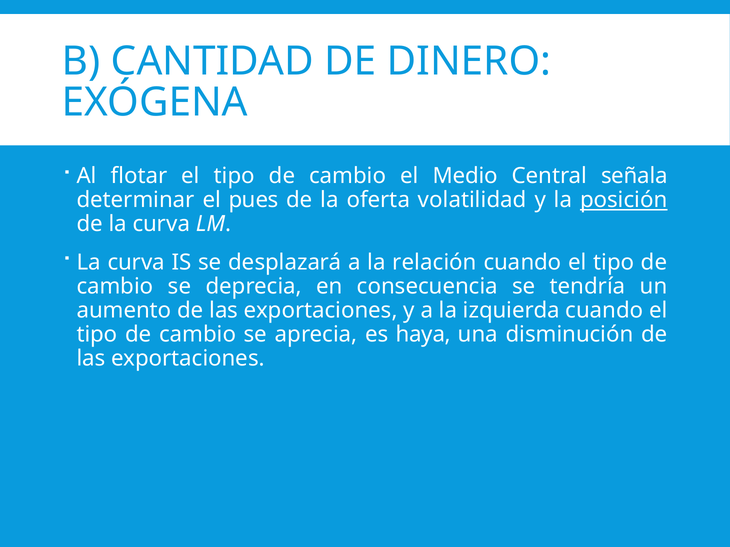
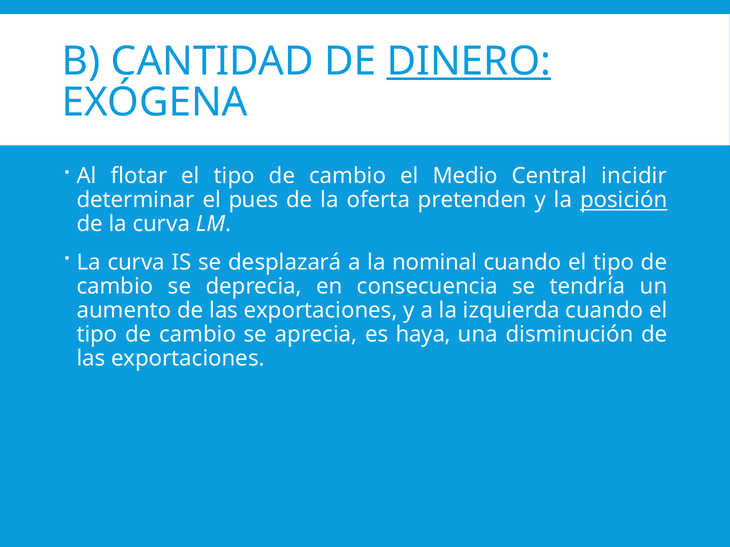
DINERO underline: none -> present (469, 61)
señala: señala -> incidir (634, 176)
volatilidad: volatilidad -> pretenden (472, 200)
relación: relación -> nominal (435, 263)
